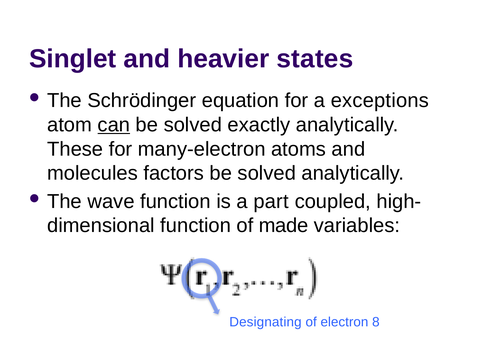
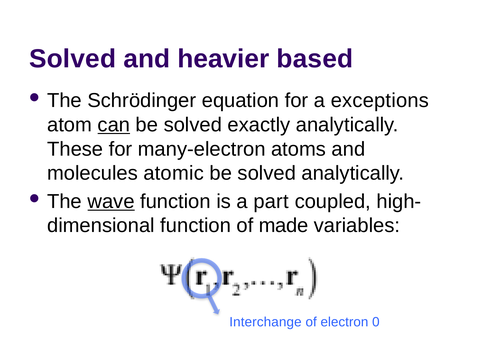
Singlet: Singlet -> Solved (73, 59)
states: states -> based (315, 59)
factors: factors -> atomic (174, 173)
wave underline: none -> present (111, 201)
Designating: Designating -> Interchange (265, 322)
8: 8 -> 0 (376, 322)
